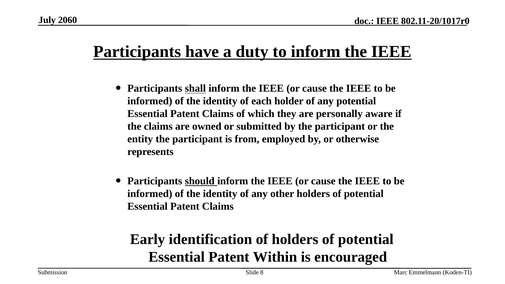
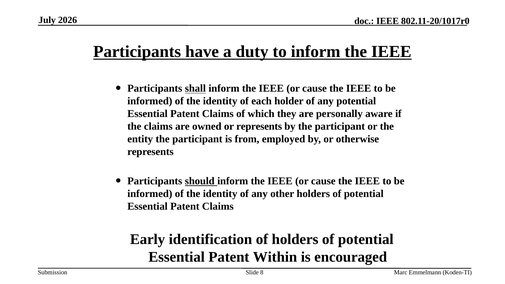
2060: 2060 -> 2026 (68, 20)
or submitted: submitted -> represents (259, 126)
